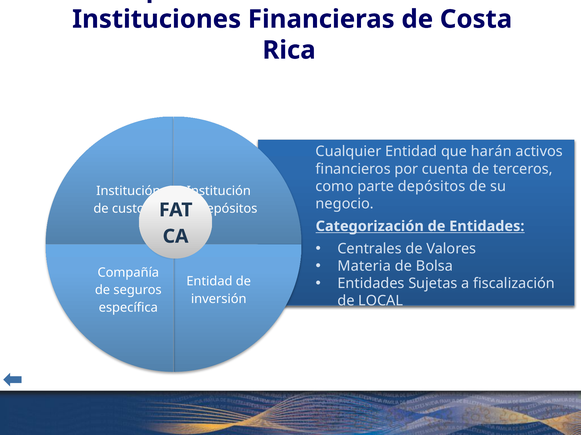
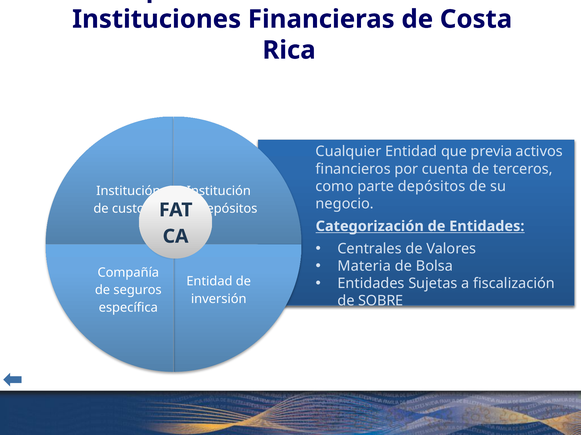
harán: harán -> previa (491, 152)
LOCAL: LOCAL -> SOBRE (381, 301)
